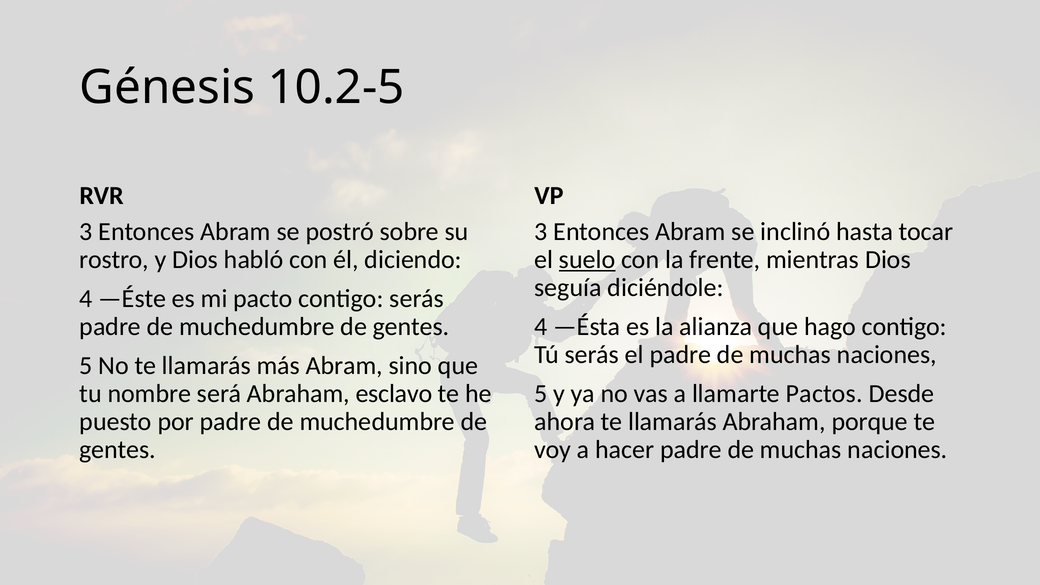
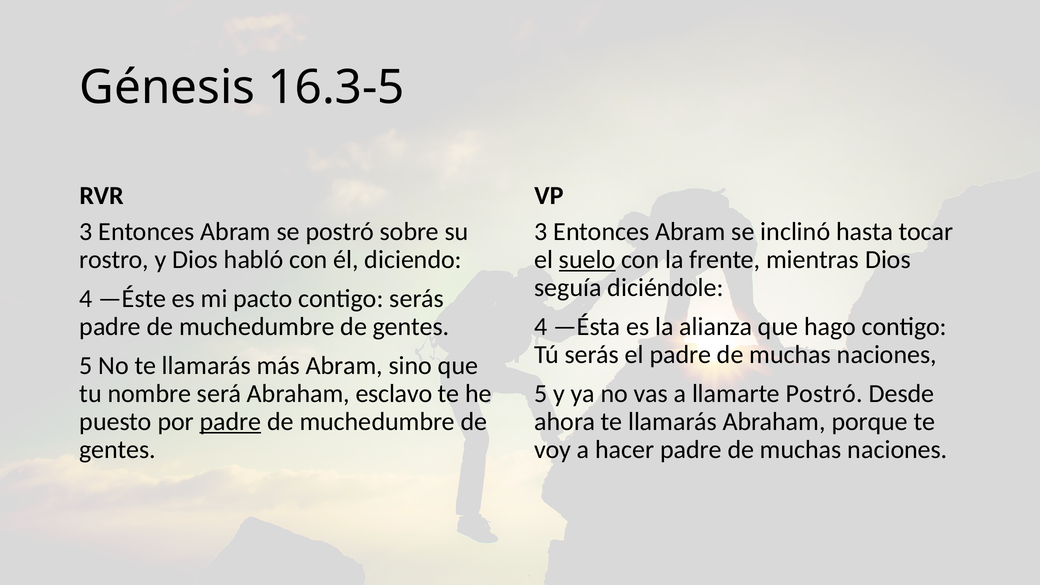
10.2-5: 10.2-5 -> 16.3-5 (336, 87)
llamarte Pactos: Pactos -> Postró (824, 394)
padre underline: none -> present (230, 422)
